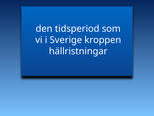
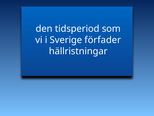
kroppen: kroppen -> förfader (103, 40)
